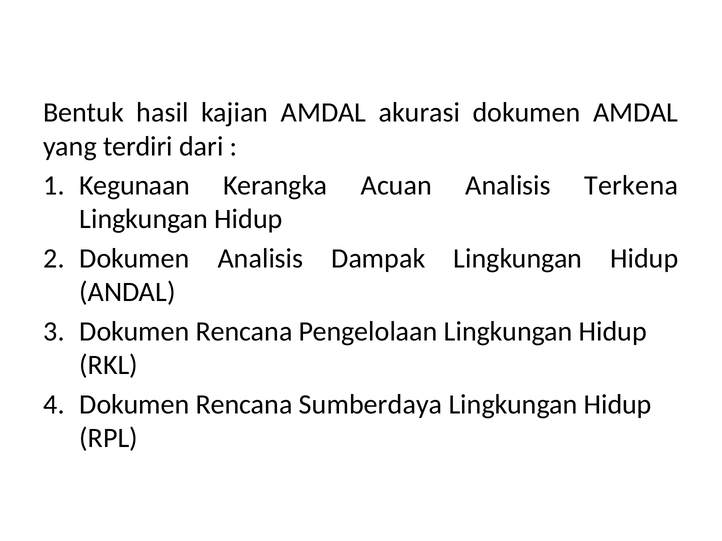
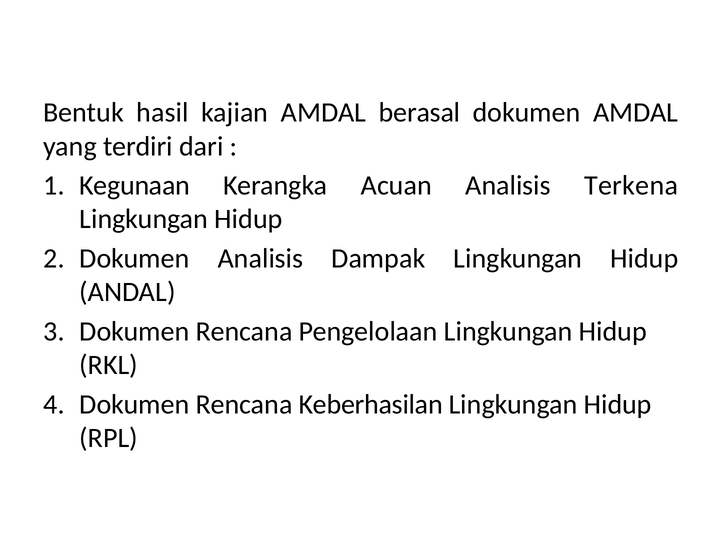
akurasi: akurasi -> berasal (420, 113)
Sumberdaya: Sumberdaya -> Keberhasilan (371, 405)
